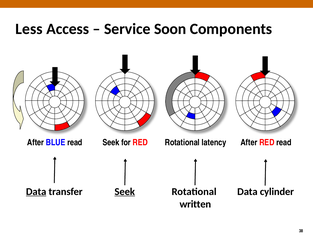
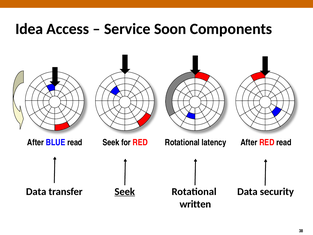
Less: Less -> Idea (29, 29)
Data underline: present -> none (36, 191)
cylinder: cylinder -> security (277, 191)
